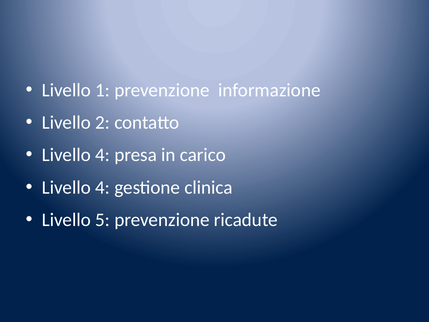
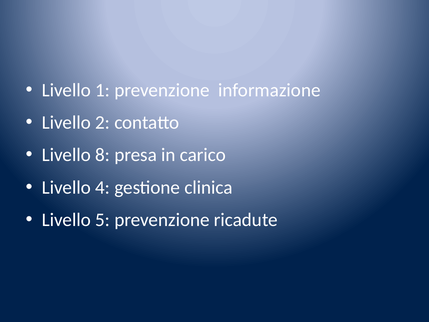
4: 4 -> 8 (103, 155)
